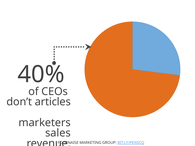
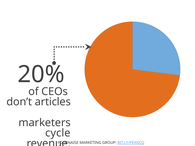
40%: 40% -> 20% (41, 74)
sales: sales -> cycle (58, 133)
